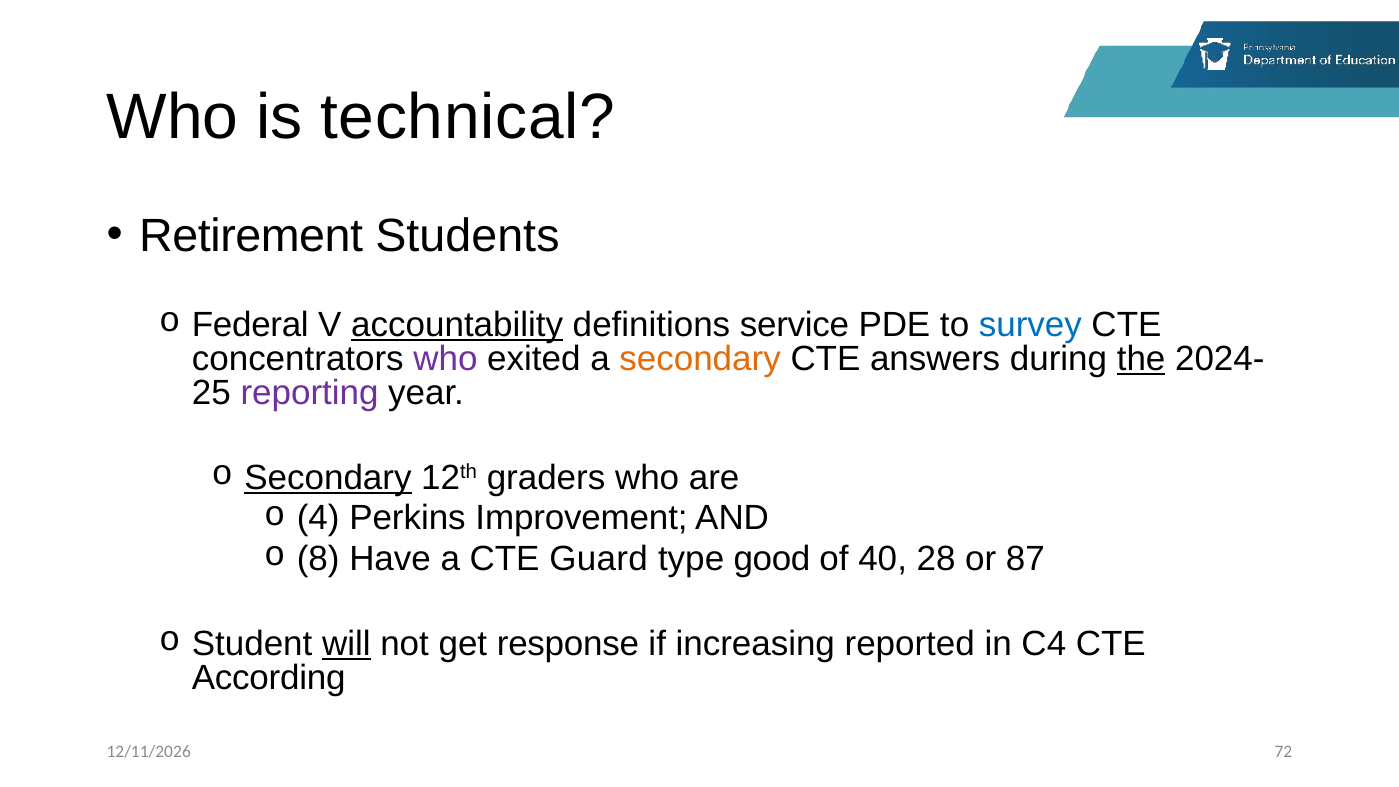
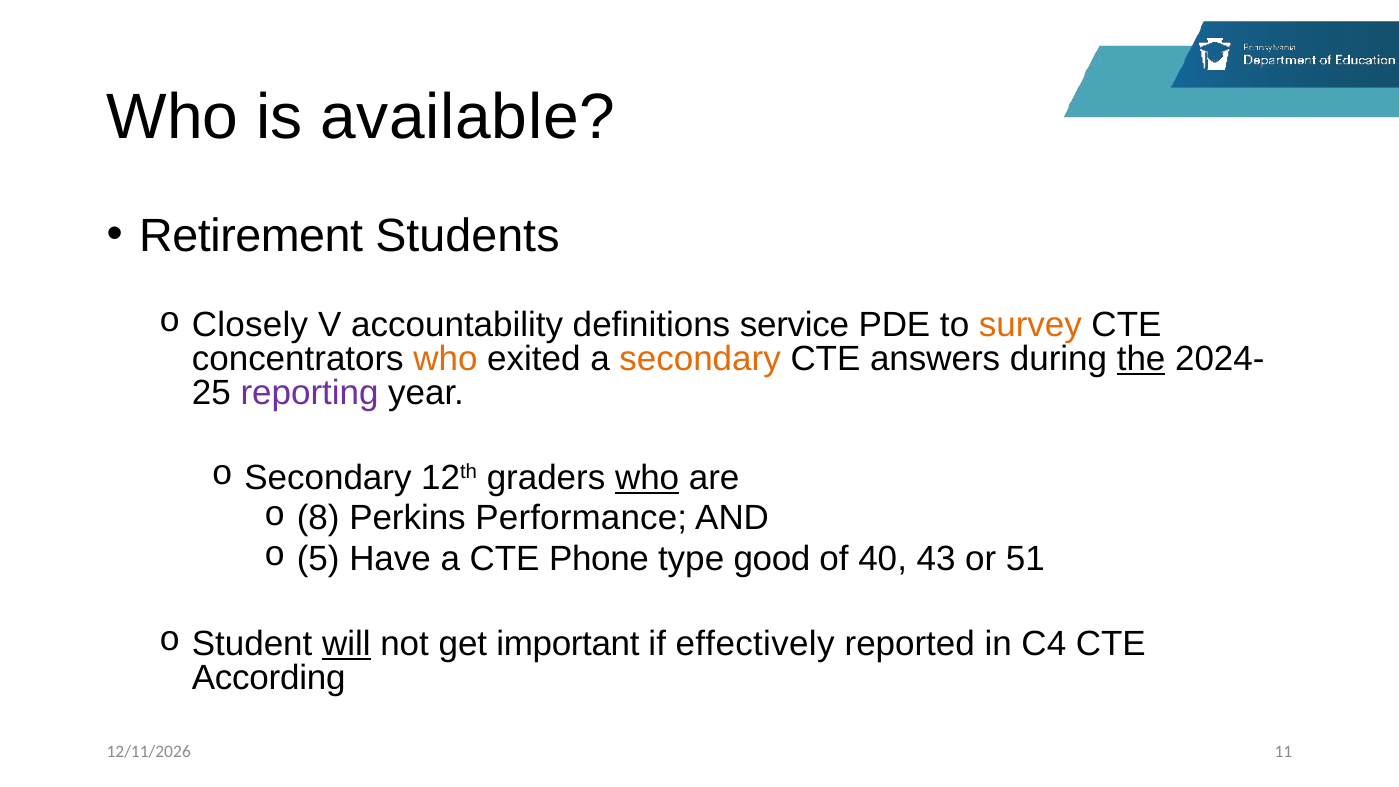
technical: technical -> available (468, 118)
Federal: Federal -> Closely (250, 325)
accountability underline: present -> none (457, 325)
survey colour: blue -> orange (1030, 325)
who colour: purple -> orange (445, 359)
Secondary underline: present -> none (328, 478)
who underline: none -> present (647, 478)
4: 4 -> 8 (318, 518)
Improvement: Improvement -> Performance (581, 518)
8: 8 -> 5 (318, 559)
Guard: Guard -> Phone (599, 559)
28: 28 -> 43 (936, 559)
87: 87 -> 51 (1025, 559)
response: response -> important (568, 644)
increasing: increasing -> effectively (755, 644)
72: 72 -> 11 (1283, 751)
